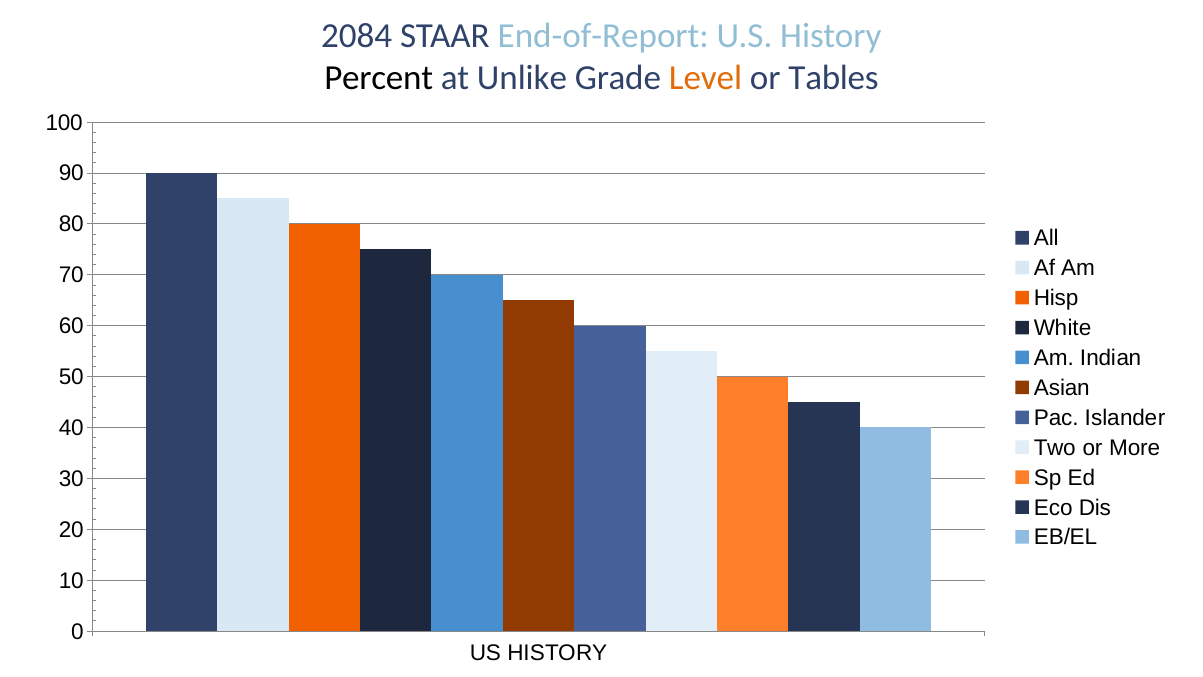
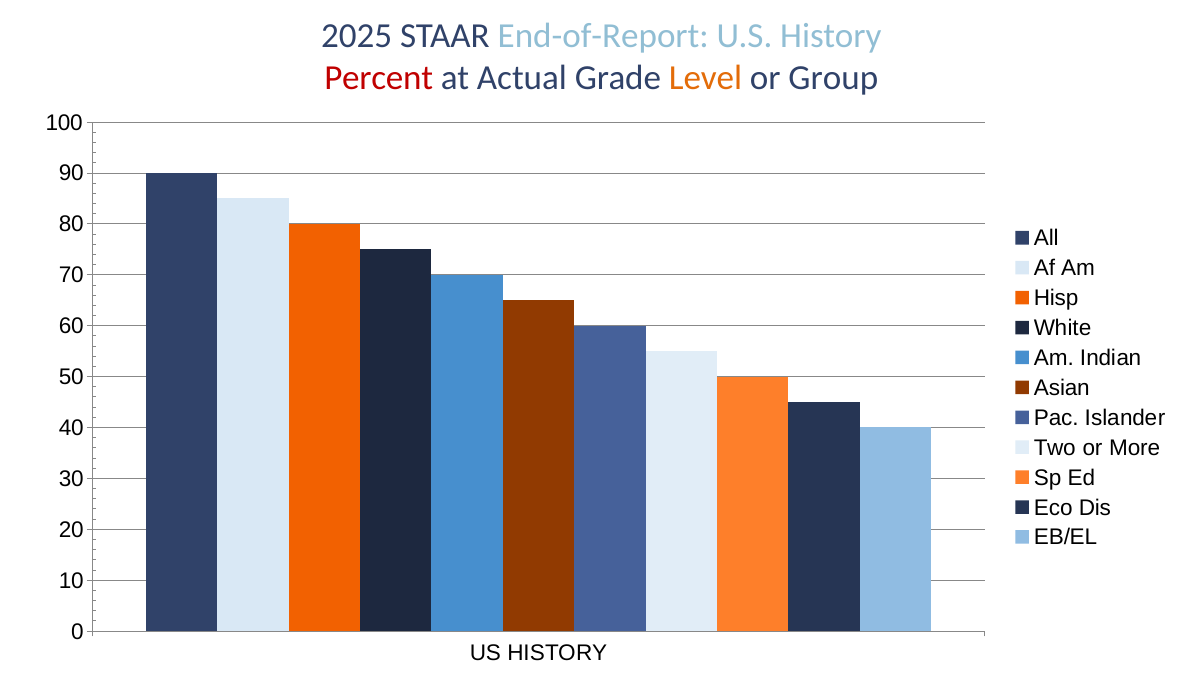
2084: 2084 -> 2025 (357, 35)
Percent colour: black -> red (379, 78)
Unlike: Unlike -> Actual (522, 78)
Tables: Tables -> Group (833, 78)
